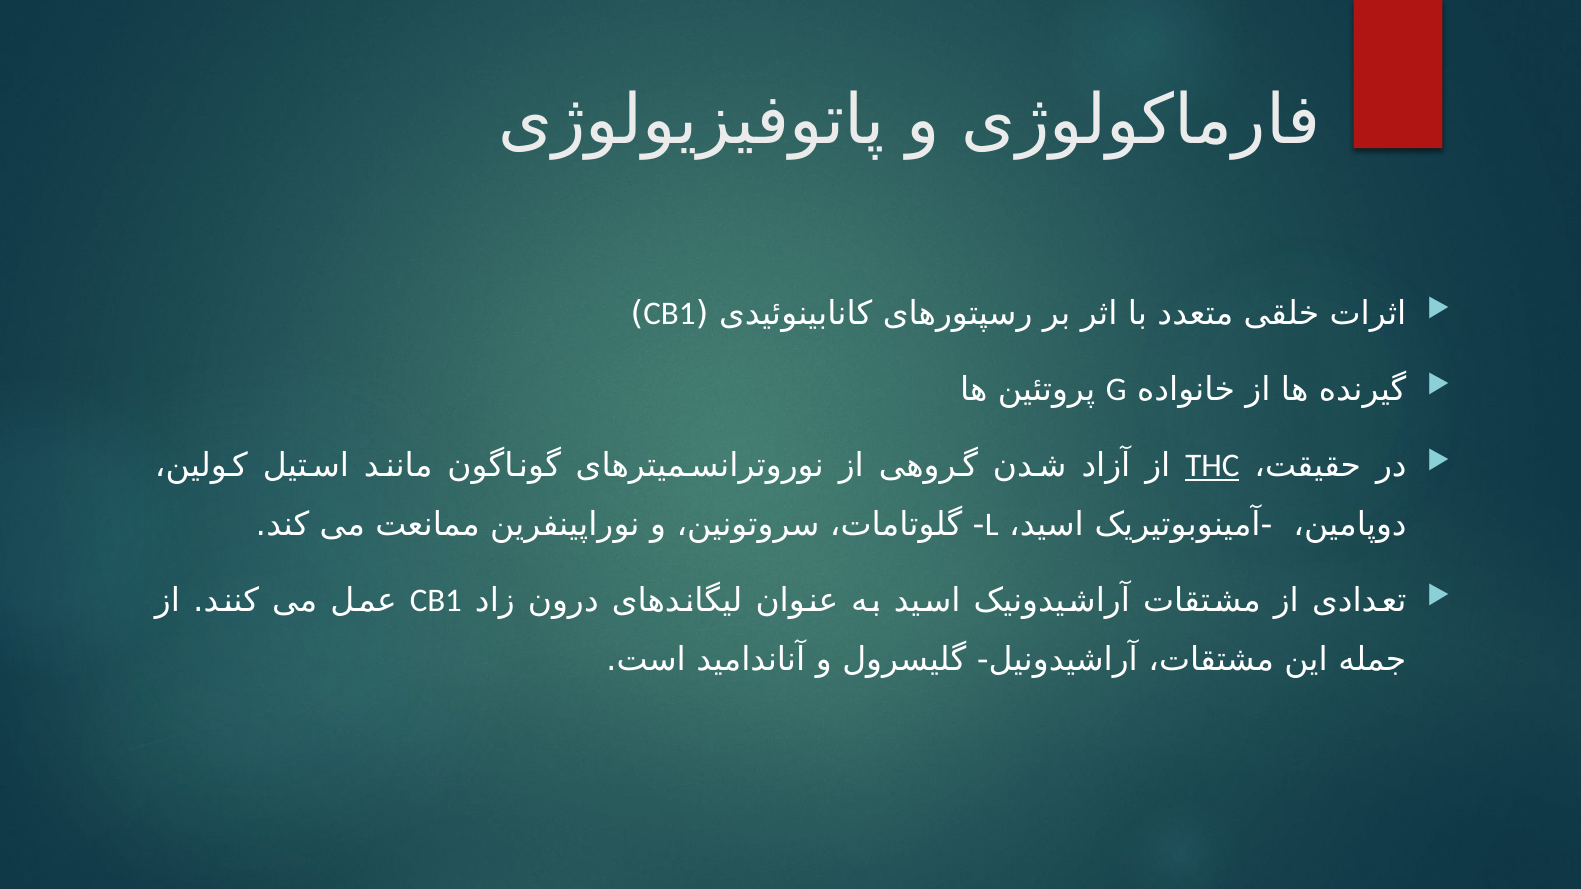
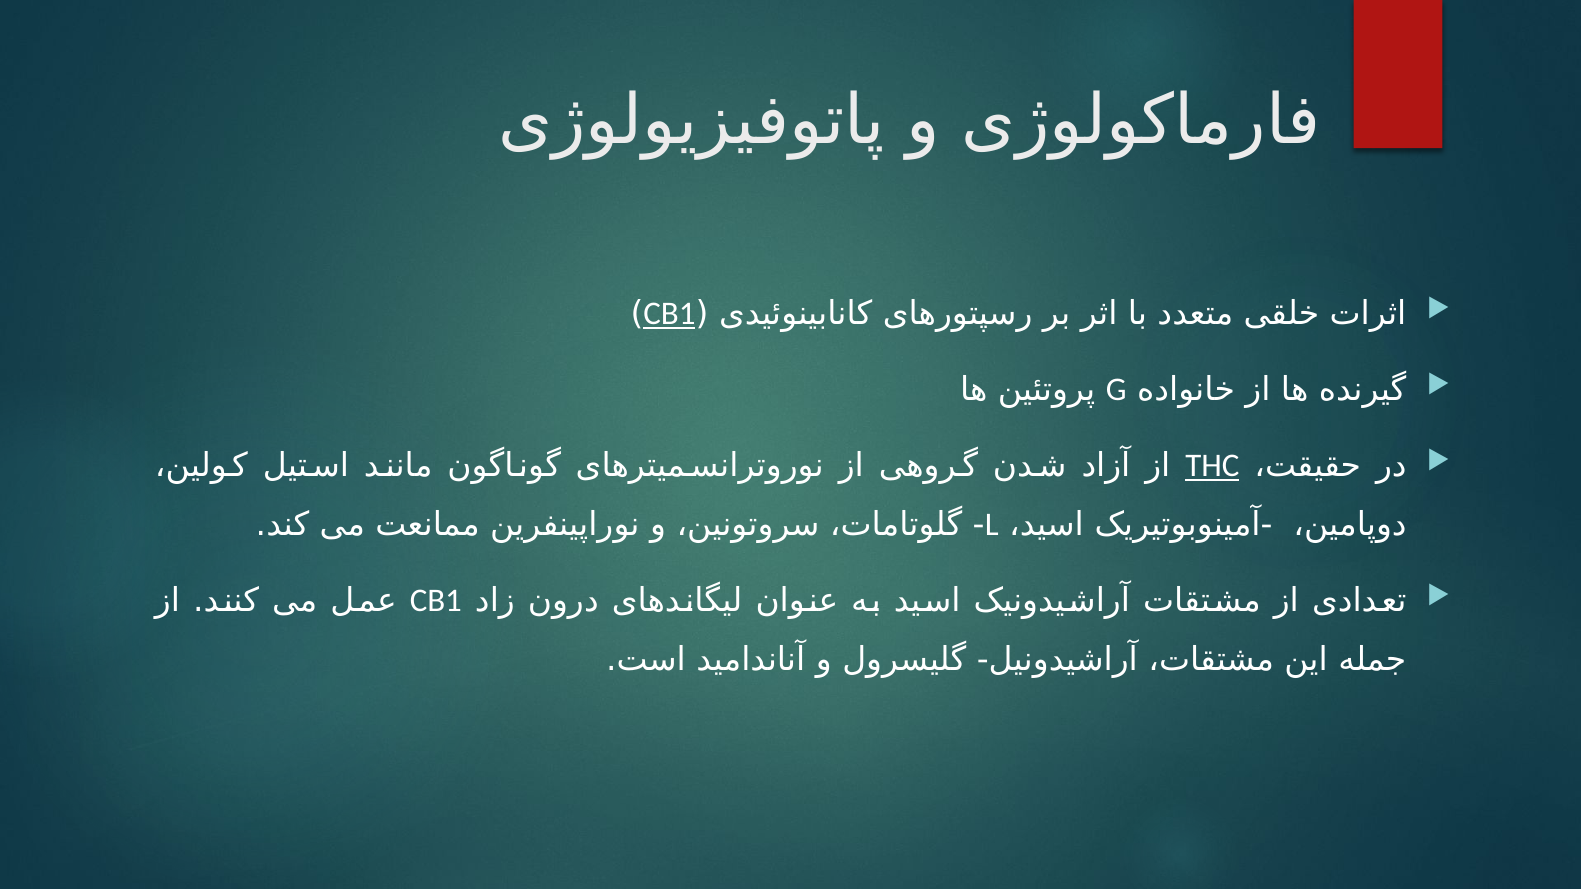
CB1 underline: none -> present (669, 314)
